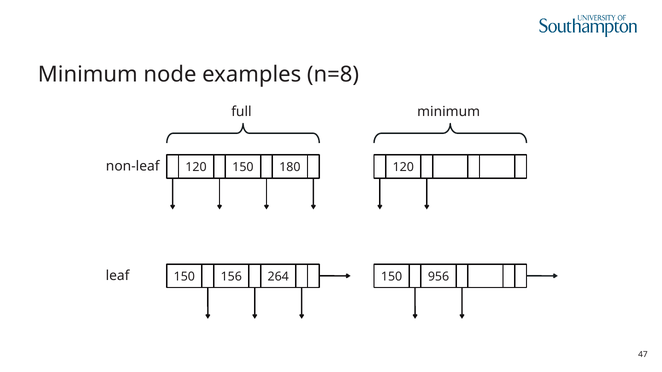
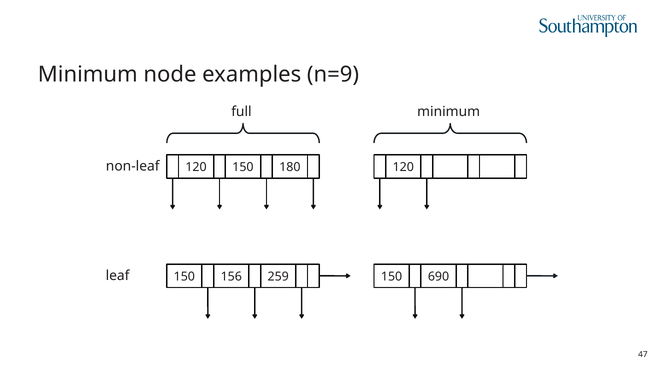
n=8: n=8 -> n=9 (333, 74)
264: 264 -> 259 (278, 277)
956: 956 -> 690 (439, 277)
